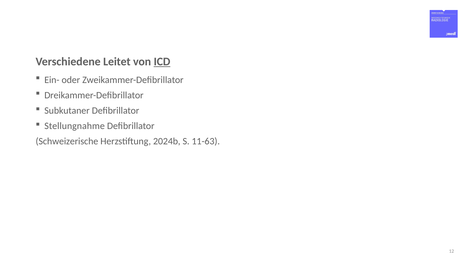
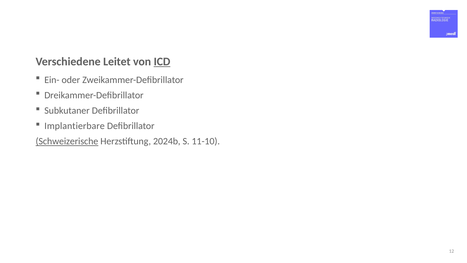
Stellungnahme: Stellungnahme -> Implantierbare (75, 126)
Schweizerische underline: none -> present (67, 141)
11-63: 11-63 -> 11-10 (206, 141)
